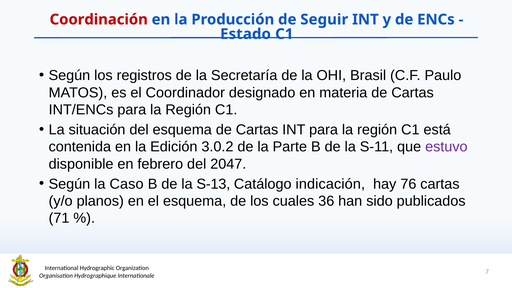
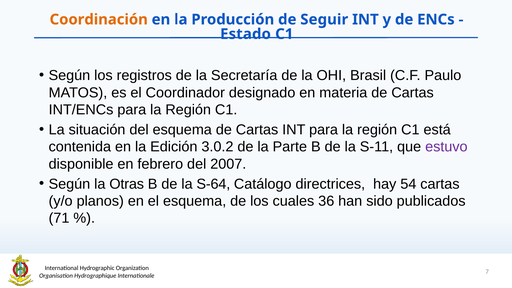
Coordinación colour: red -> orange (99, 20)
2047: 2047 -> 2007 (228, 164)
Caso: Caso -> Otras (127, 184)
S-13: S-13 -> S-64 (213, 184)
indicación: indicación -> directrices (330, 184)
76: 76 -> 54 (408, 184)
